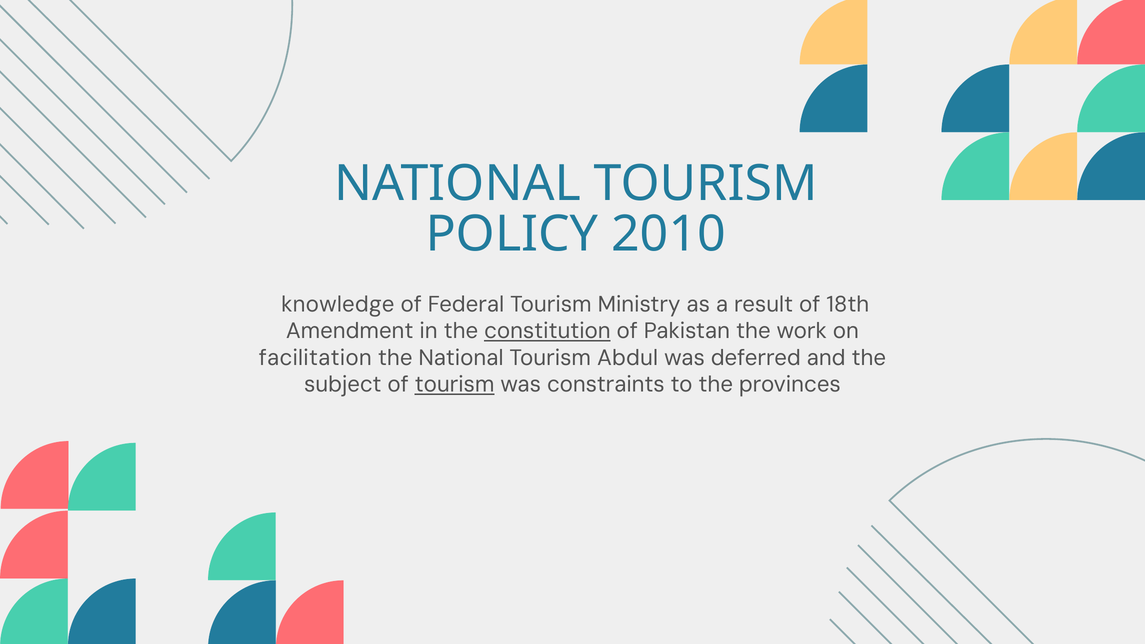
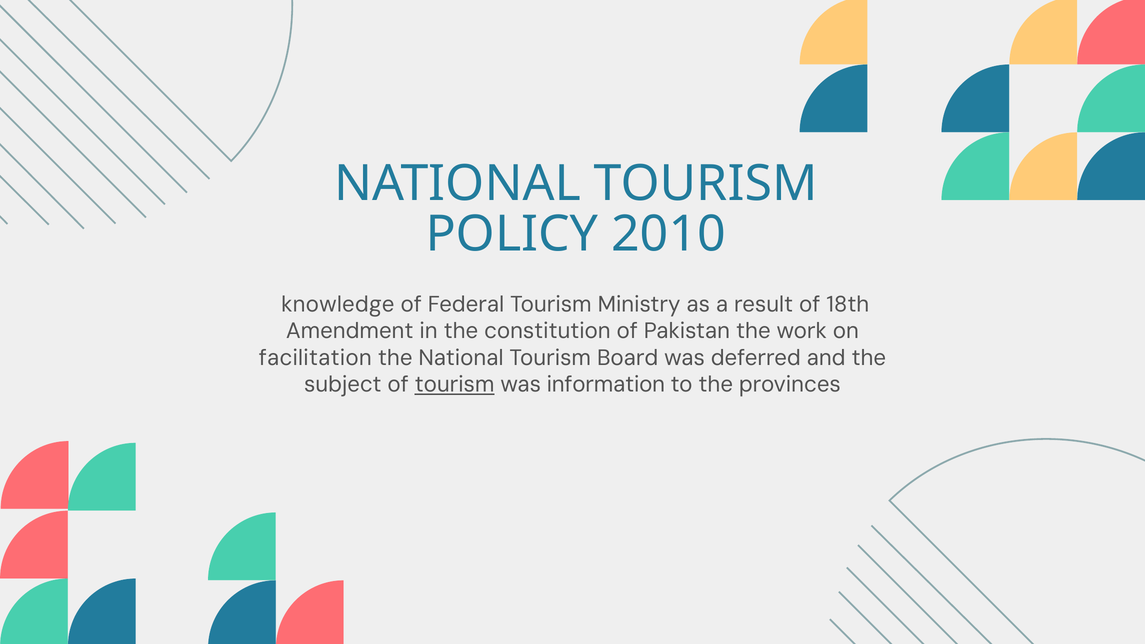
constitution underline: present -> none (547, 331)
Abdul: Abdul -> Board (628, 358)
constraints: constraints -> information (606, 385)
